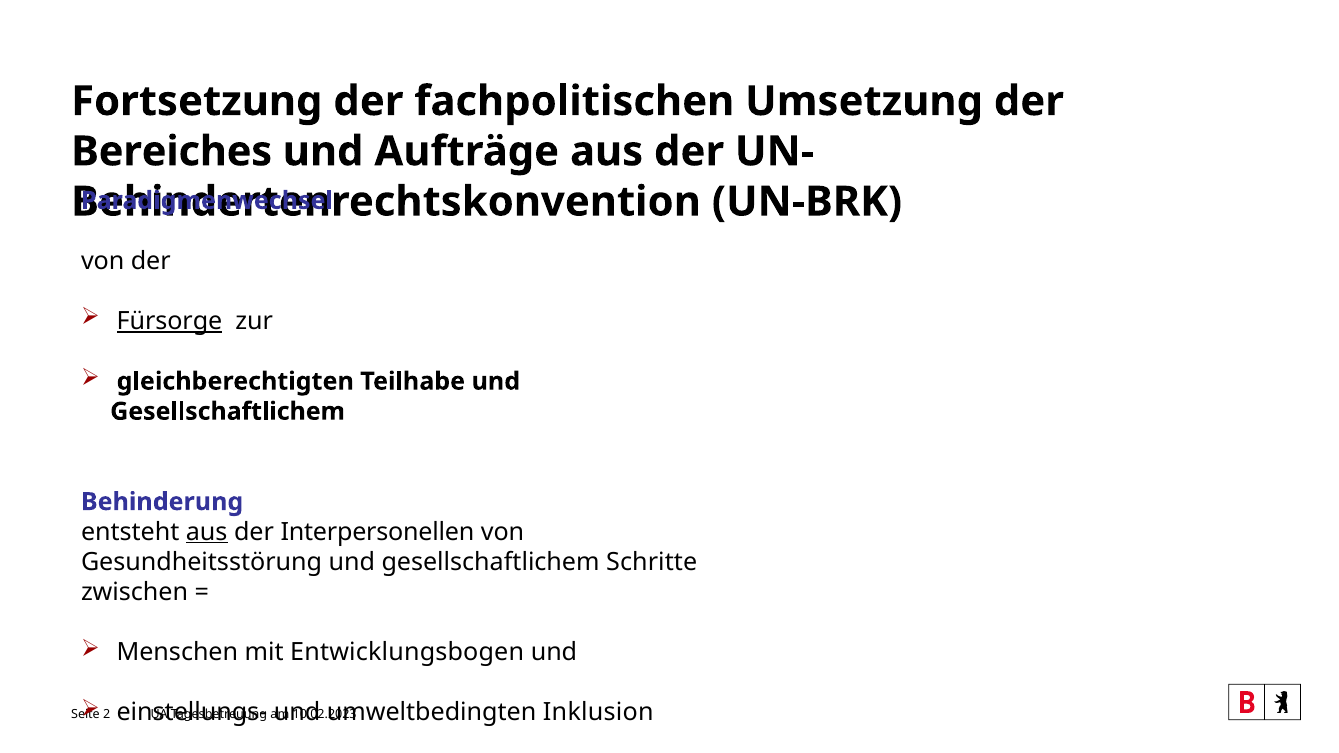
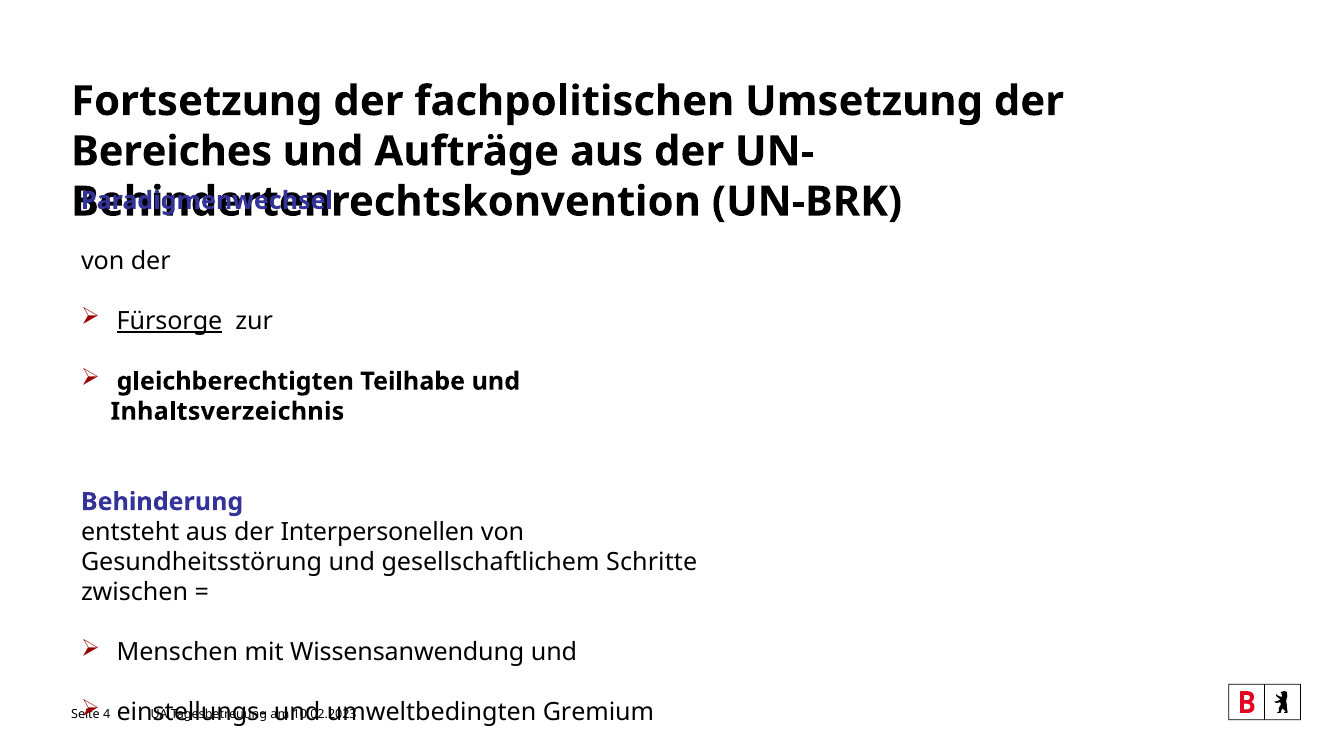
Gesellschaftlichem: Gesellschaftlichem -> Inhaltsverzeichnis (227, 412)
aus underline: present -> none (207, 532)
Entwicklungsbogen: Entwicklungsbogen -> Wissensanwendung (407, 653)
Inklusion: Inklusion -> Gremium (598, 713)
2: 2 -> 4 (107, 715)
